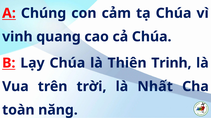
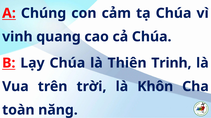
Nhất: Nhất -> Khôn (155, 87)
